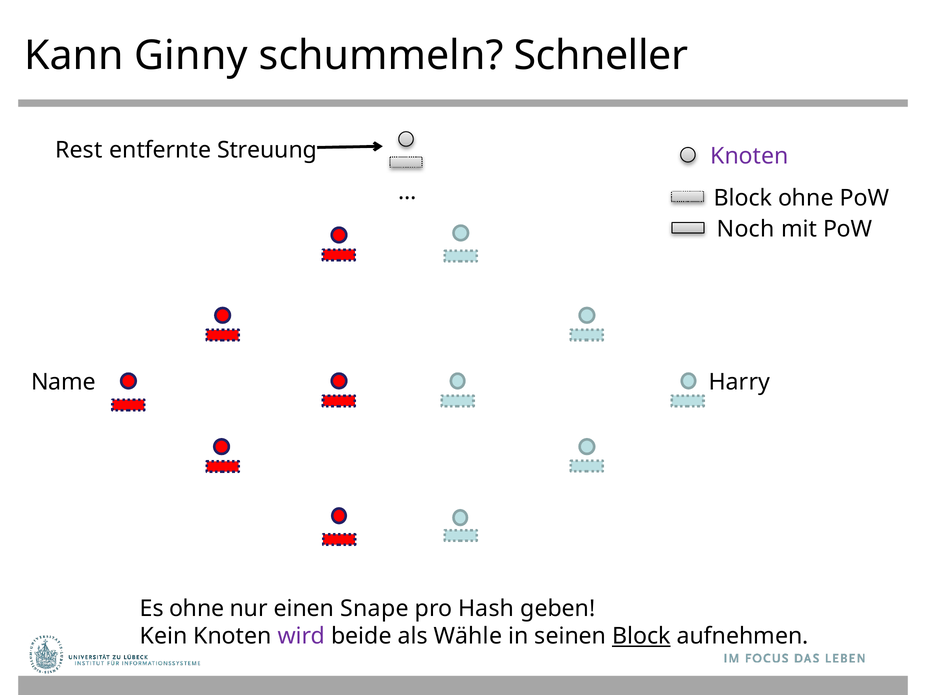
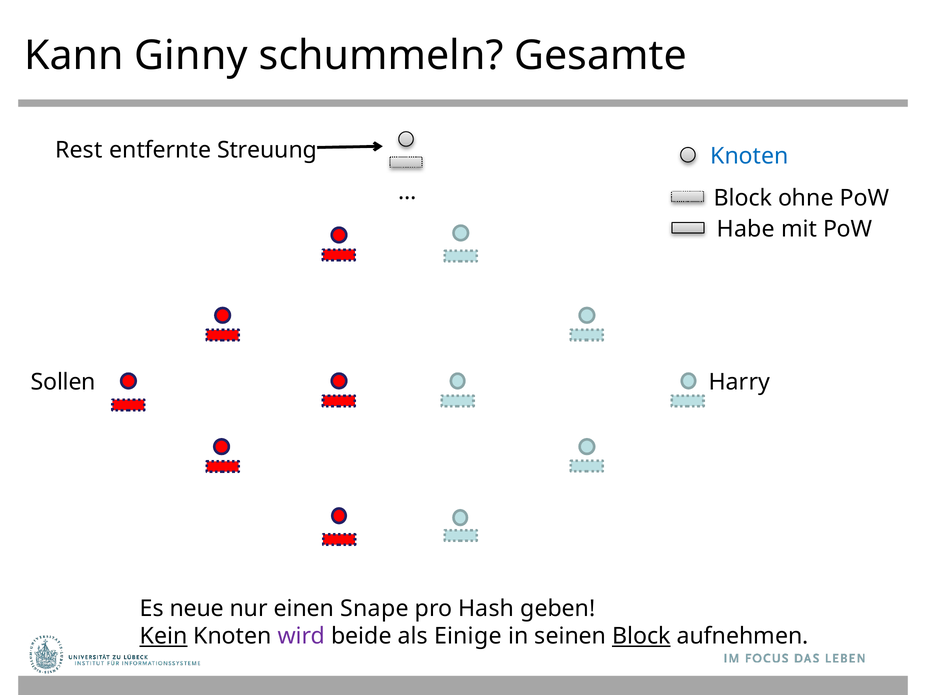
Schneller: Schneller -> Gesamte (601, 56)
Knoten colour: purple -> blue (749, 156)
Noch: Noch -> Habe (746, 229)
Name: Name -> Sollen (63, 382)
Es ohne: ohne -> neue (197, 608)
Kein underline: none -> present (164, 636)
Wähle: Wähle -> Einige (468, 636)
